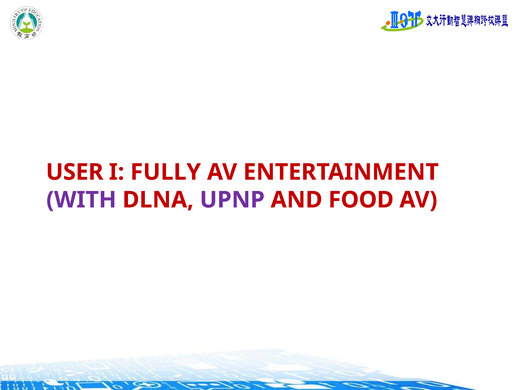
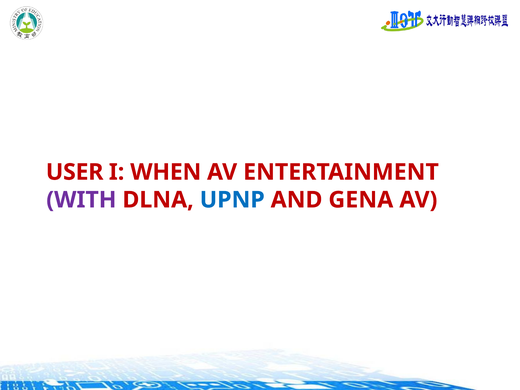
FULLY: FULLY -> WHEN (166, 172)
UPNP colour: purple -> blue (232, 200)
FOOD: FOOD -> GENA (361, 200)
